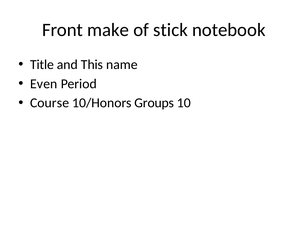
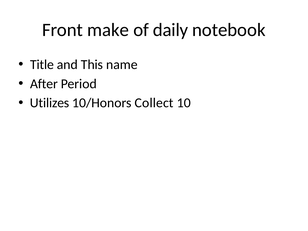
stick: stick -> daily (171, 30)
Even: Even -> After (44, 84)
Course: Course -> Utilizes (50, 103)
Groups: Groups -> Collect (154, 103)
